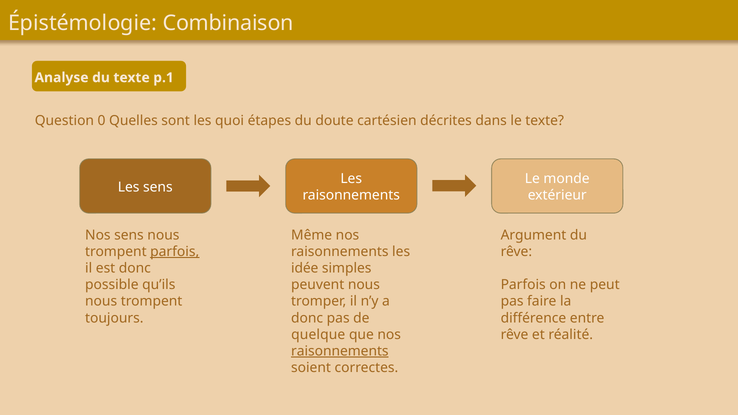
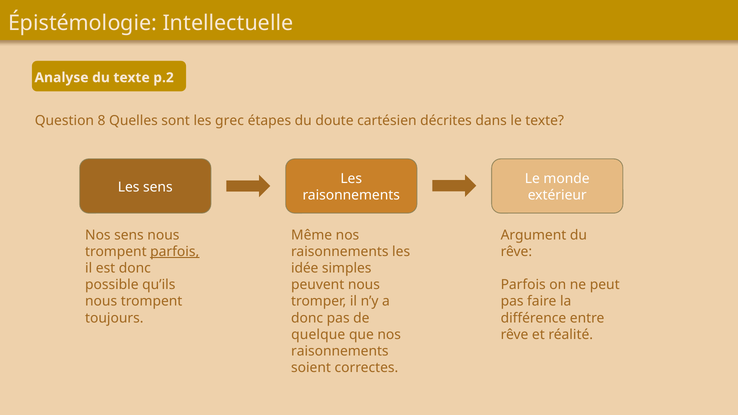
Combinaison: Combinaison -> Intellectuelle (228, 23)
p.1: p.1 -> p.2 (164, 78)
0: 0 -> 8 (102, 121)
quoi: quoi -> grec (230, 121)
raisonnements underline: present -> none (340, 351)
